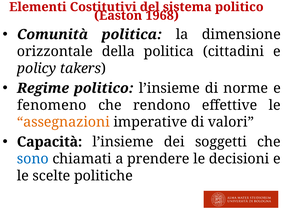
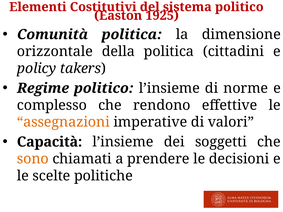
1968: 1968 -> 1925 (162, 16)
fenomeno: fenomeno -> complesso (52, 105)
sono colour: blue -> orange (33, 159)
